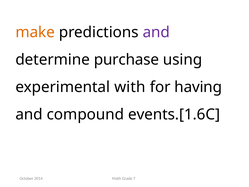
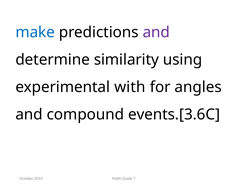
make colour: orange -> blue (35, 32)
purchase: purchase -> similarity (126, 60)
having: having -> angles (198, 87)
events.[1.6C: events.[1.6C -> events.[3.6C (174, 114)
